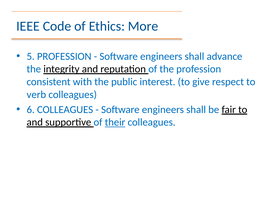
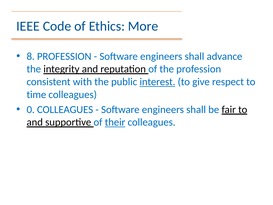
5: 5 -> 8 (31, 56)
interest underline: none -> present (157, 82)
verb: verb -> time (36, 94)
6: 6 -> 0 (31, 109)
